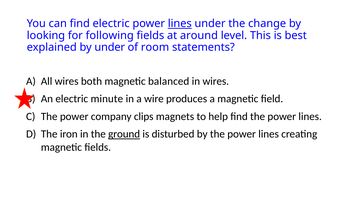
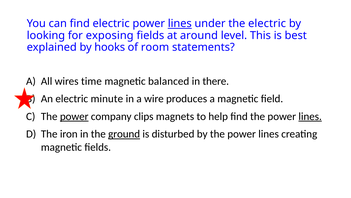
the change: change -> electric (267, 24)
following: following -> exposing (110, 35)
by under: under -> hooks (110, 47)
both: both -> time (91, 81)
in wires: wires -> there (216, 81)
power underline: none -> present (74, 116)
lines underline: none -> present (310, 116)
